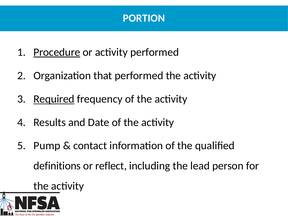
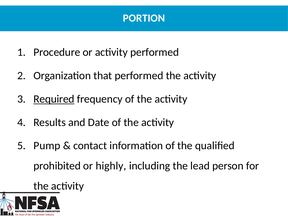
Procedure underline: present -> none (57, 52)
definitions: definitions -> prohibited (57, 166)
reflect: reflect -> highly (111, 166)
